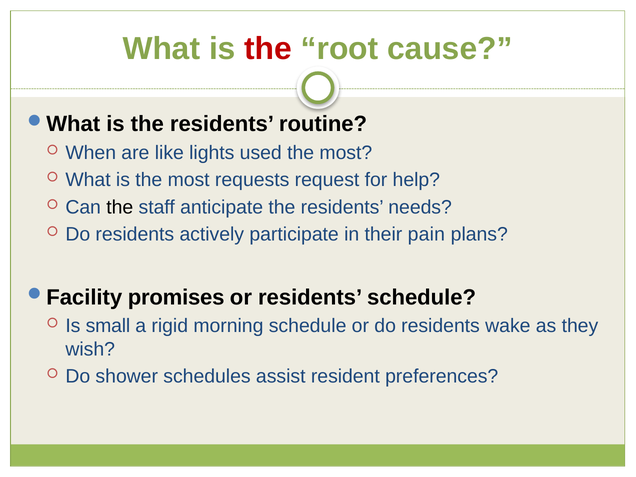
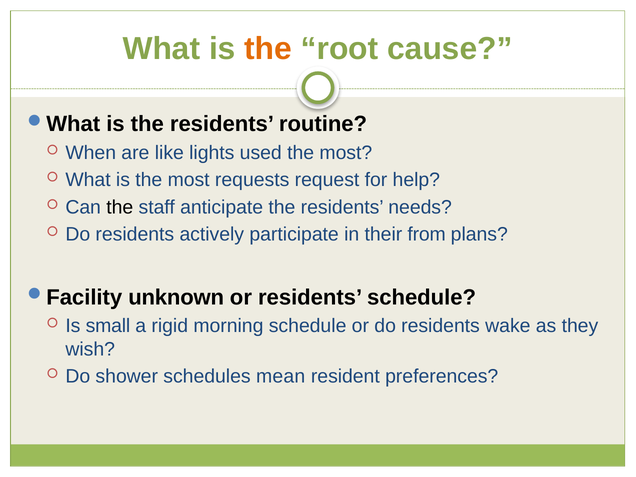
the colour: red -> orange (268, 49)
pain: pain -> from (427, 234)
promises: promises -> unknown (176, 297)
assist: assist -> mean (281, 376)
